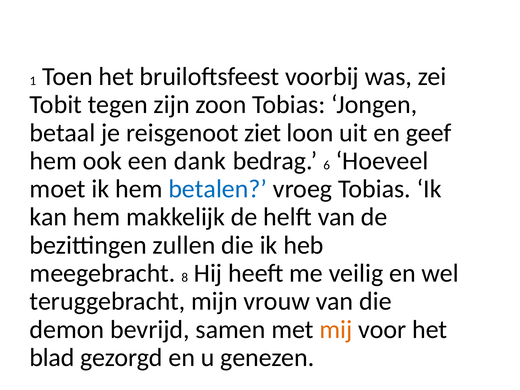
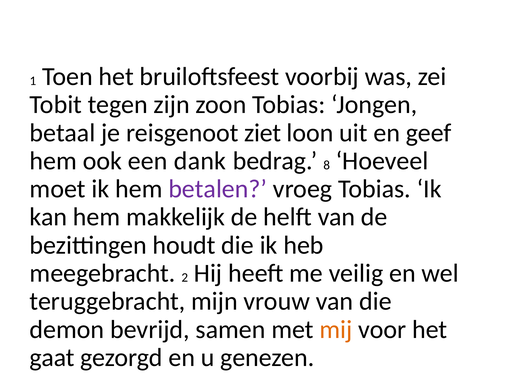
6: 6 -> 8 (327, 165)
betalen colour: blue -> purple (218, 189)
zullen: zullen -> houdt (184, 245)
8: 8 -> 2 (185, 278)
blad: blad -> gaat (52, 358)
